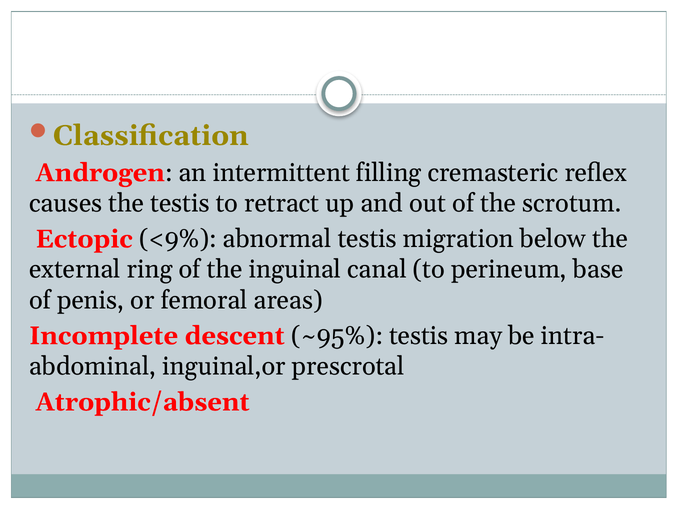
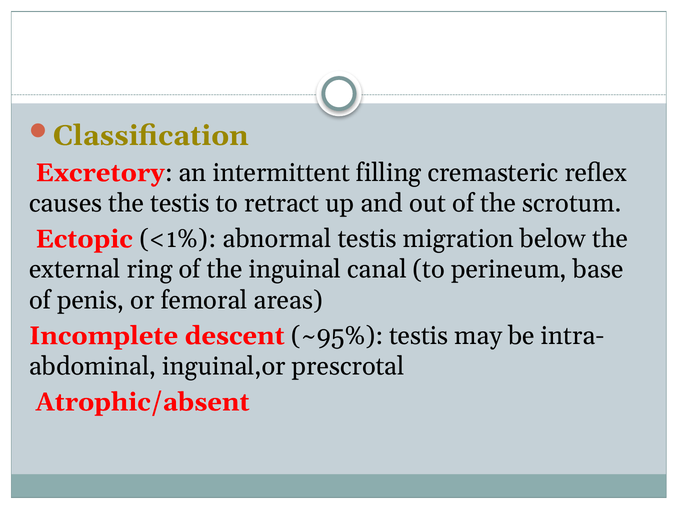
Androgen: Androgen -> Excretory (100, 173)
<9%: <9% -> <1% (178, 239)
